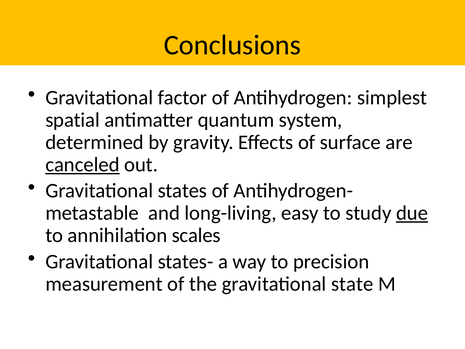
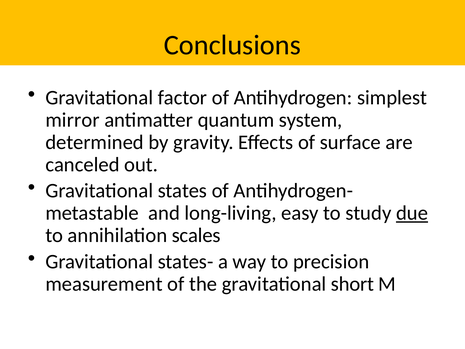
spatial: spatial -> mirror (72, 120)
canceled underline: present -> none (82, 165)
state: state -> short (352, 284)
